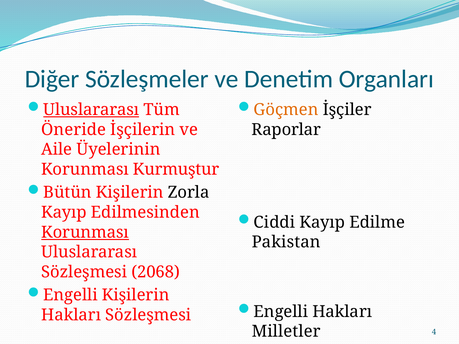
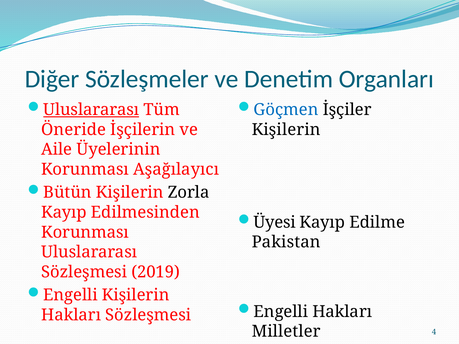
Göçmen colour: orange -> blue (286, 110)
Raporlar: Raporlar -> Kişilerin (286, 130)
Kurmuştur: Kurmuştur -> Aşağılayıcı (176, 169)
Ciddi: Ciddi -> Üyesi (275, 222)
Korunması underline: present -> none (85, 232)
2068: 2068 -> 2019 (156, 272)
